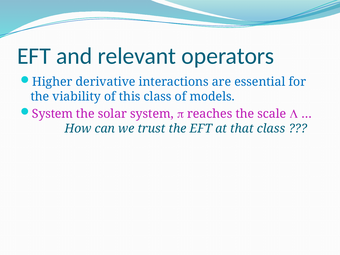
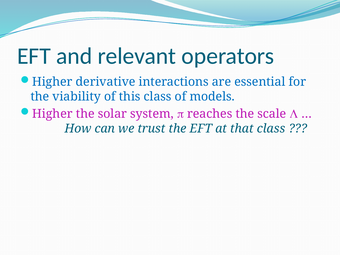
System: System -> Higher (52, 114)
